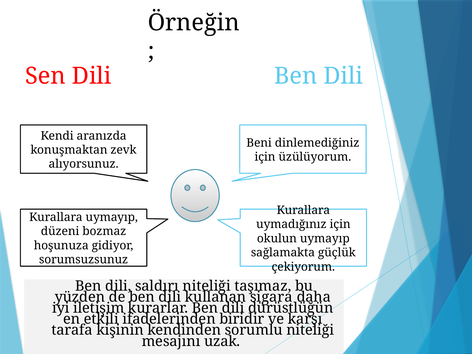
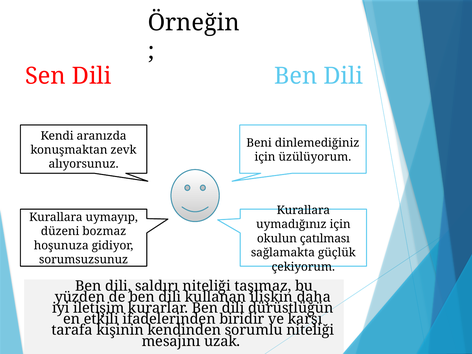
okulun uymayıp: uymayıp -> çatılması (325, 238)
sigara: sigara -> ilişkin (271, 297)
